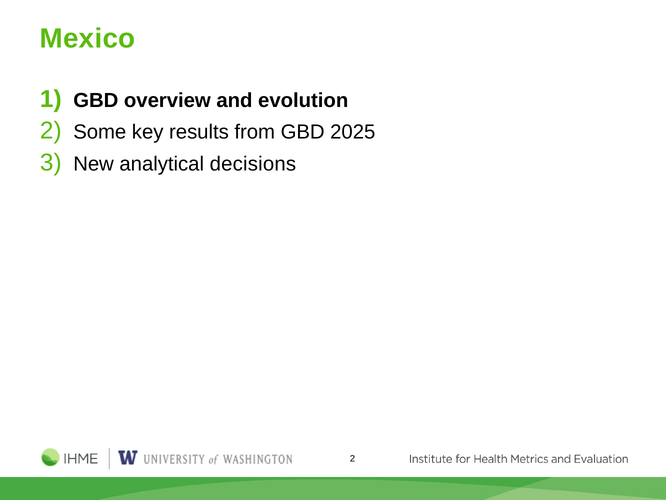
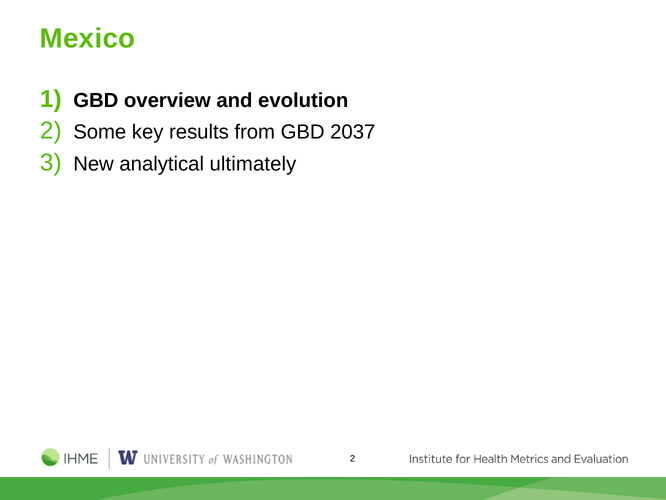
2025: 2025 -> 2037 (353, 132)
decisions: decisions -> ultimately (253, 164)
